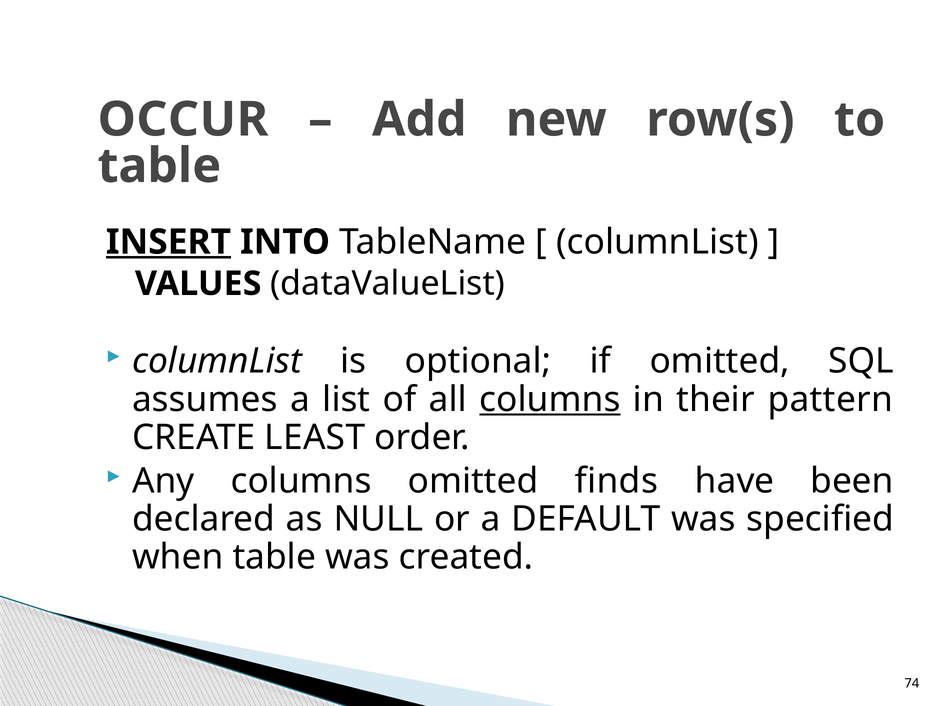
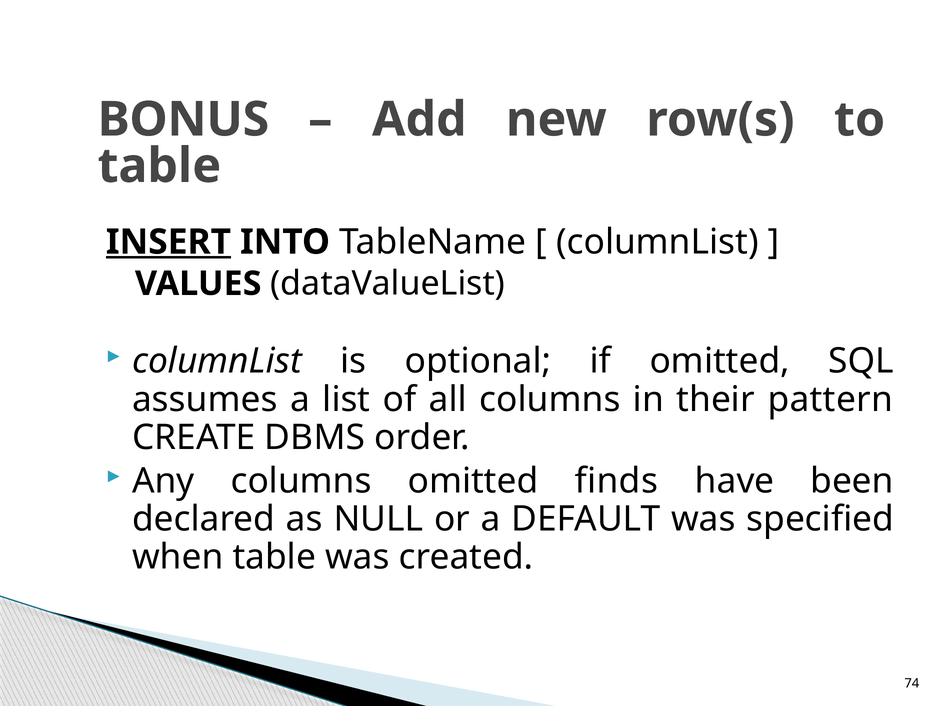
OCCUR: OCCUR -> BONUS (183, 120)
columns underline: present -> none (550, 400)
LEAST: LEAST -> DBMS (315, 438)
